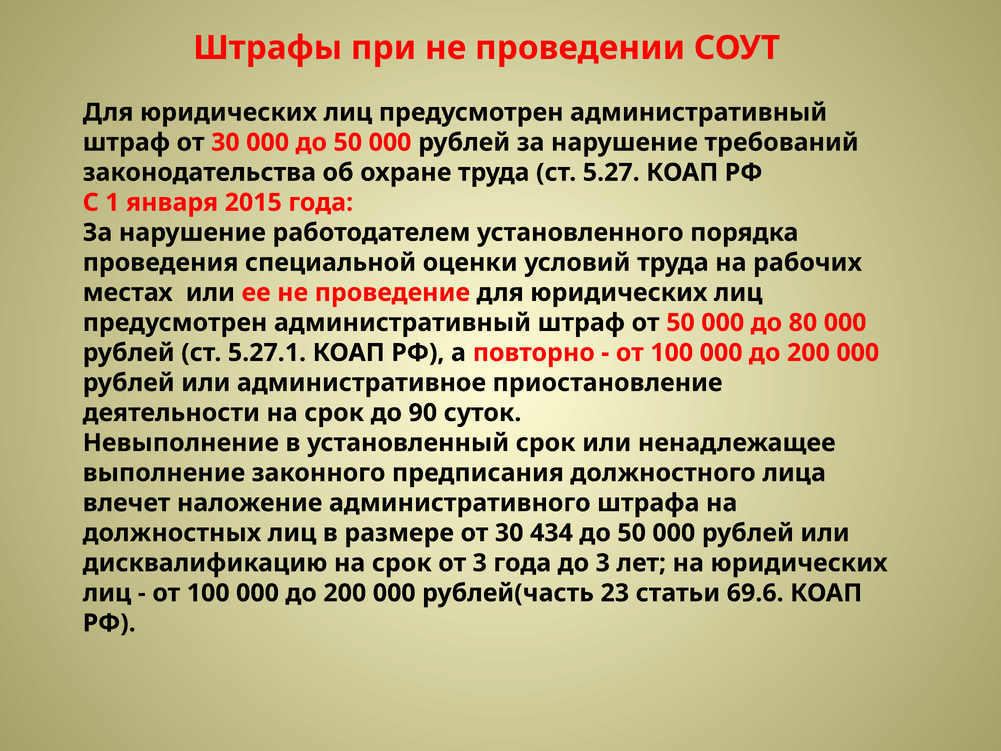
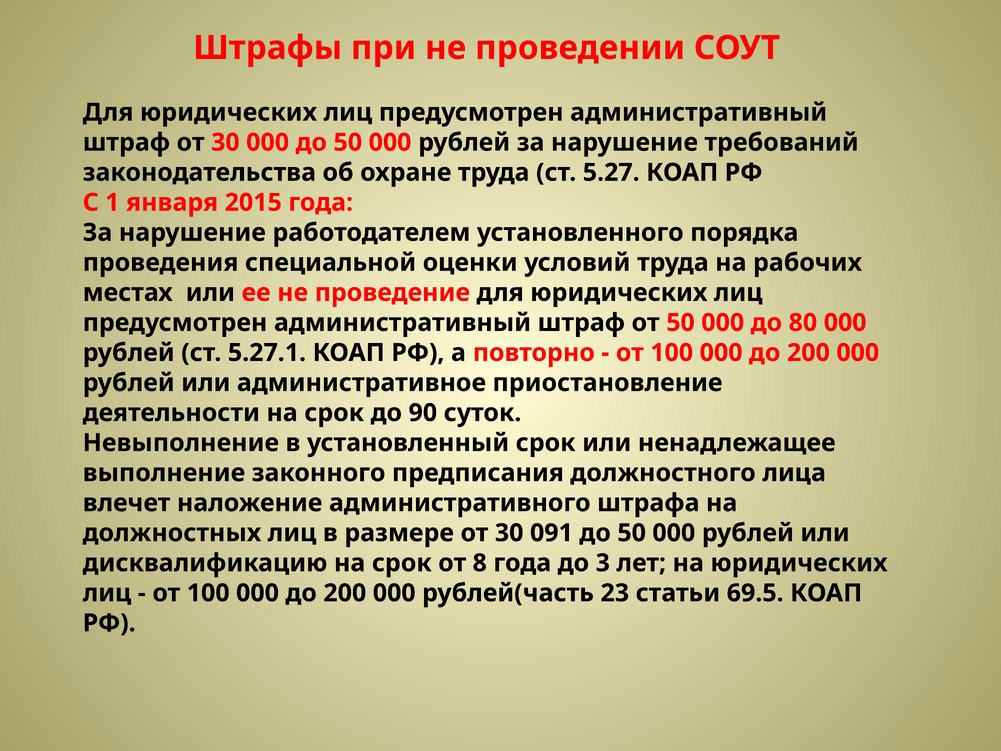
434: 434 -> 091 (551, 533)
от 3: 3 -> 8 (480, 563)
69.6: 69.6 -> 69.5 (755, 593)
